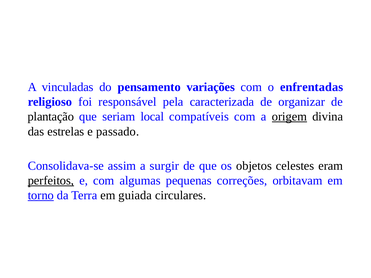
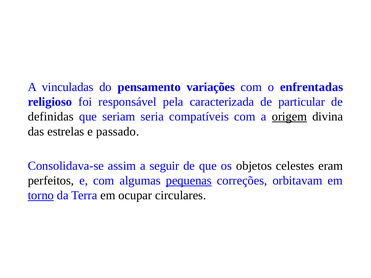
organizar: organizar -> particular (302, 102)
plantação: plantação -> definidas (51, 117)
local: local -> seria (152, 117)
surgir: surgir -> seguir (165, 166)
perfeitos underline: present -> none (51, 181)
pequenas underline: none -> present (189, 181)
guiada: guiada -> ocupar (135, 196)
